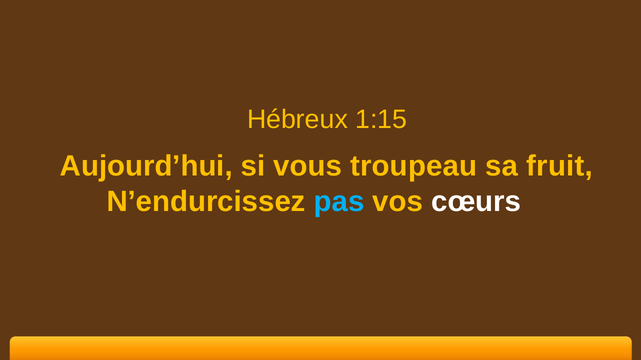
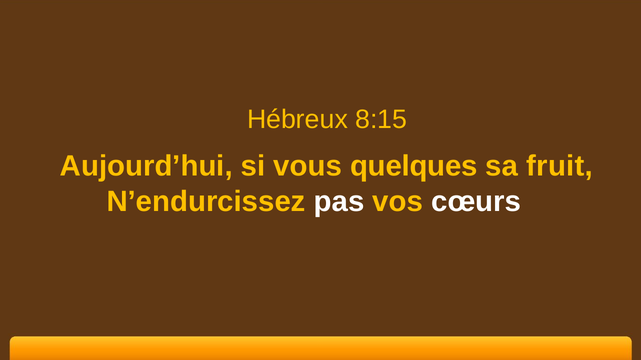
1:15: 1:15 -> 8:15 (381, 120)
troupeau: troupeau -> quelques (414, 166)
pas colour: light blue -> white (339, 202)
